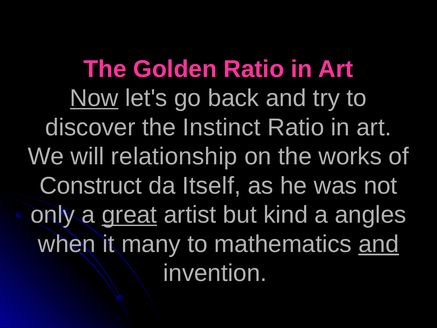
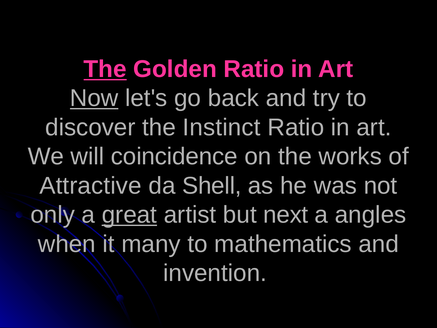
The underline: none -> present (105, 69)
relationship: relationship -> coincidence (174, 156)
Construct: Construct -> Attractive (91, 186)
Itself: Itself -> Shell (212, 186)
kind: kind -> next (286, 215)
and underline: present -> none (379, 244)
